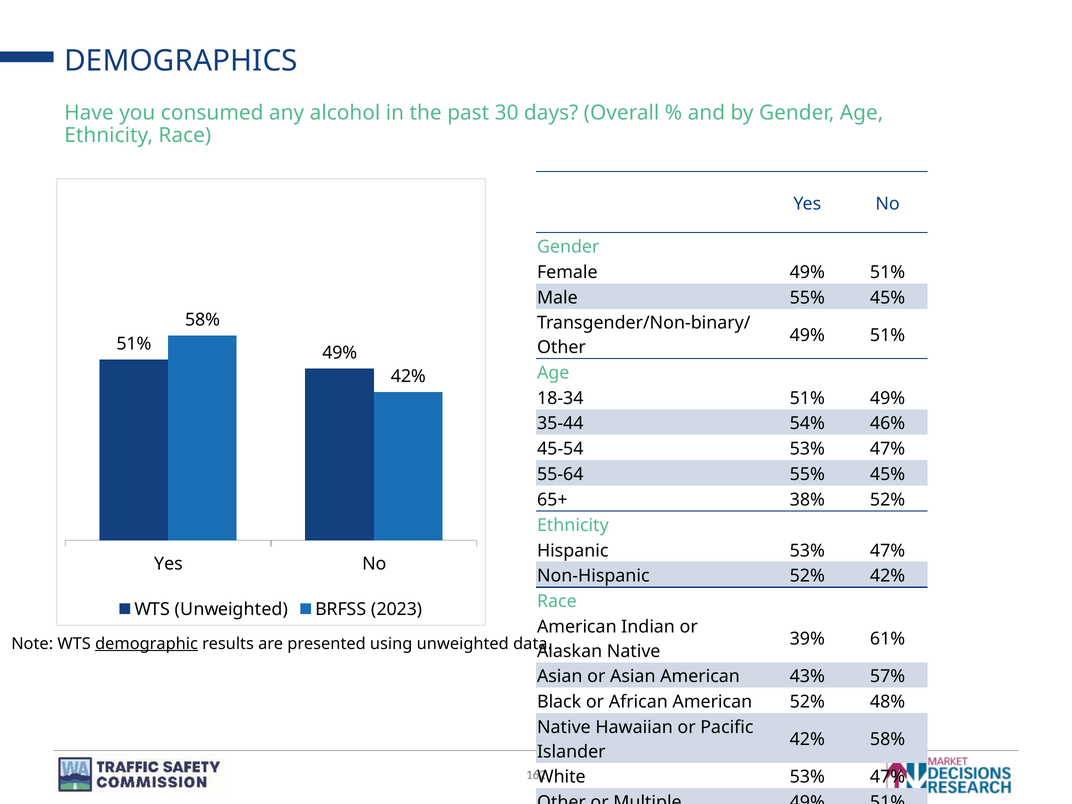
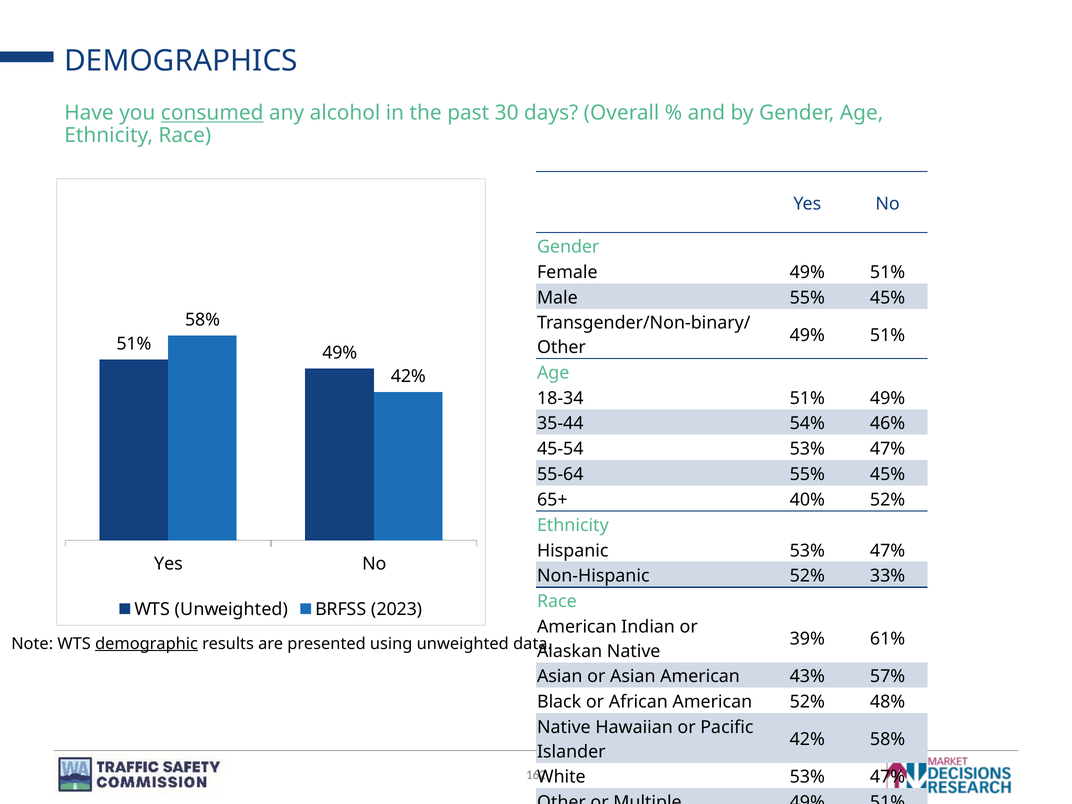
consumed underline: none -> present (212, 113)
38%: 38% -> 40% (807, 500)
52% 42%: 42% -> 33% (888, 576)
